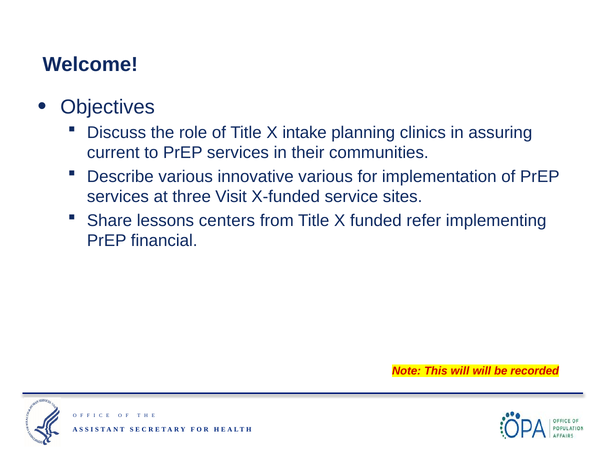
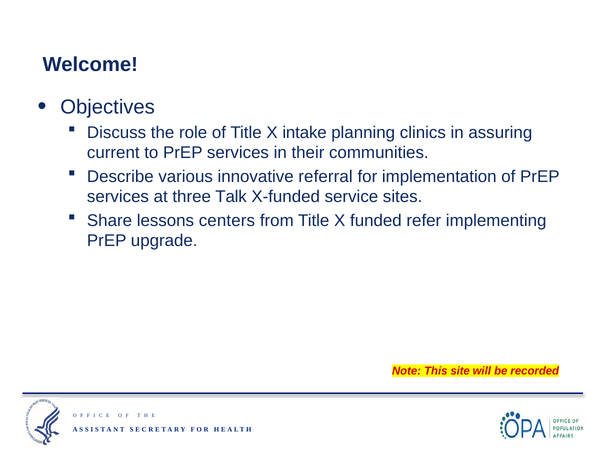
innovative various: various -> referral (326, 176)
Visit: Visit -> Talk (231, 197)
financial: financial -> upgrade (164, 241)
This will: will -> site (460, 371)
